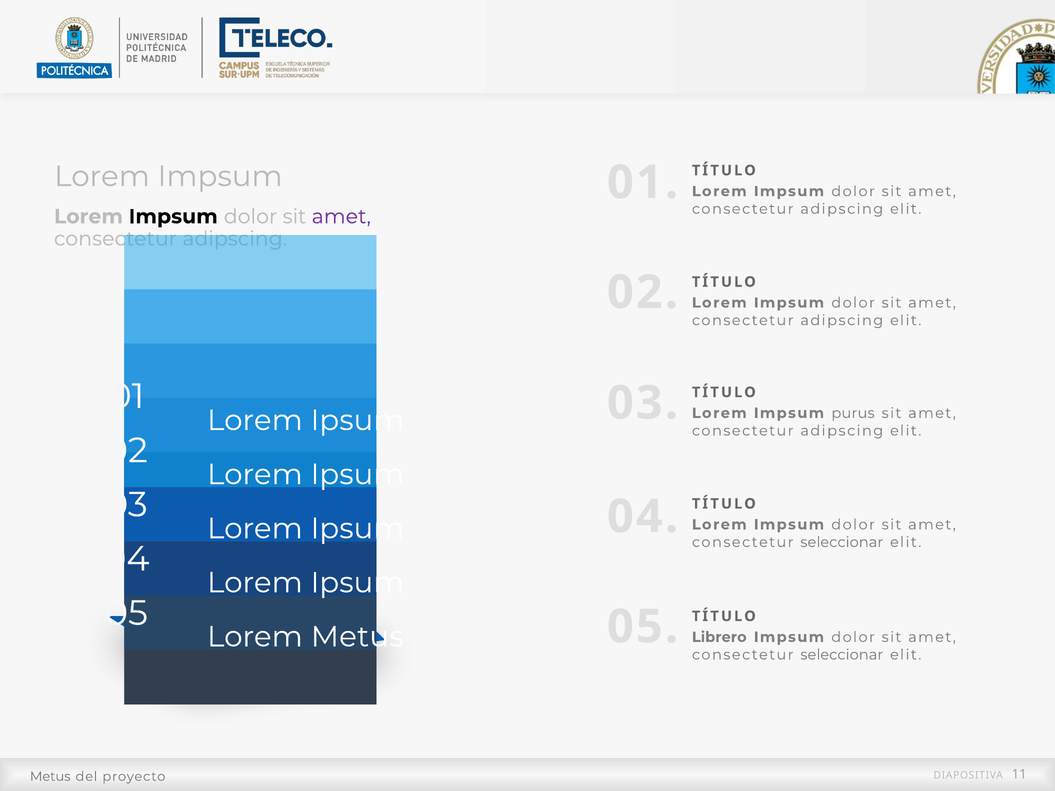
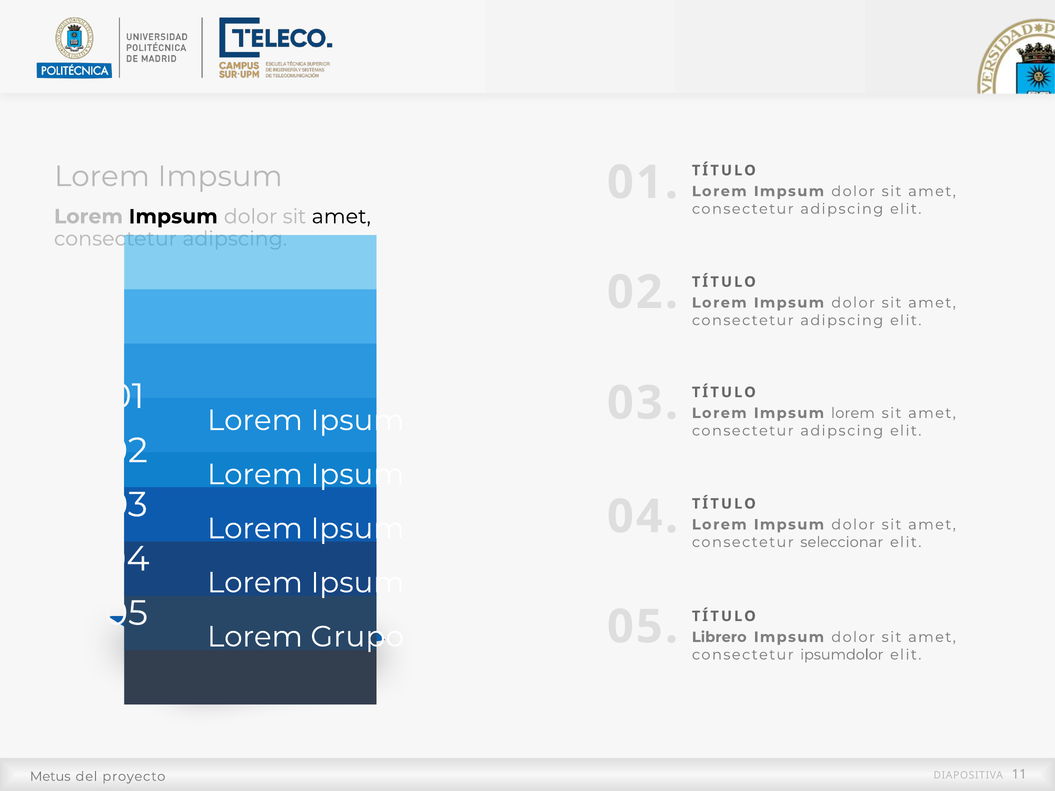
amet colour: purple -> black (341, 217)
purus: purus -> lorem (853, 413)
Lorem Metus: Metus -> Grupo (357, 637)
seleccionar: seleccionar -> ipsumdolor (842, 655)
